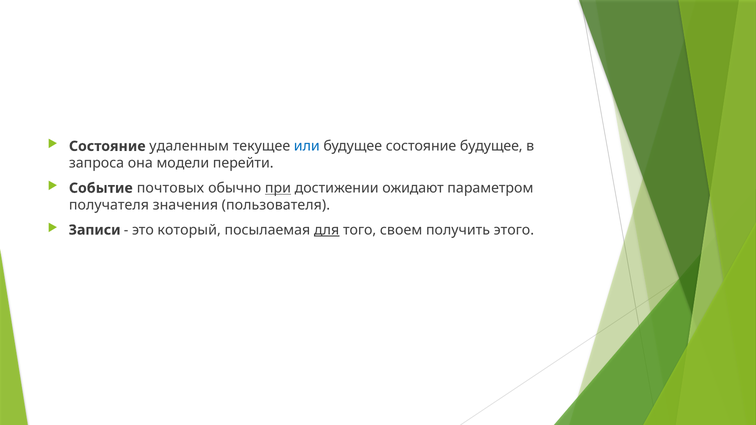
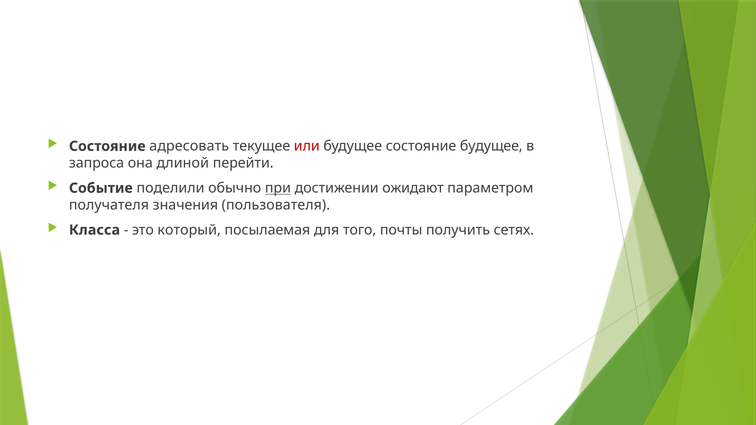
удаленным: удаленным -> адресовать (189, 146)
или colour: blue -> red (307, 146)
модели: модели -> длиной (183, 163)
почтовых: почтовых -> поделили (170, 188)
Записи: Записи -> Класса (94, 230)
для underline: present -> none (327, 230)
своем: своем -> почты (401, 230)
этого: этого -> сетях (514, 230)
